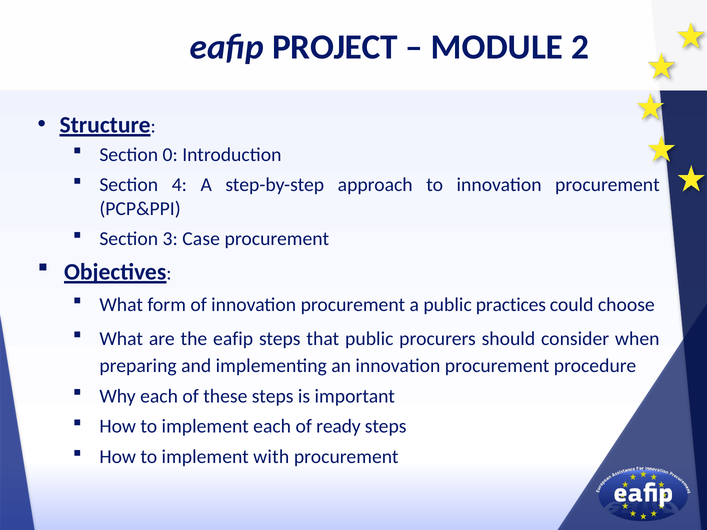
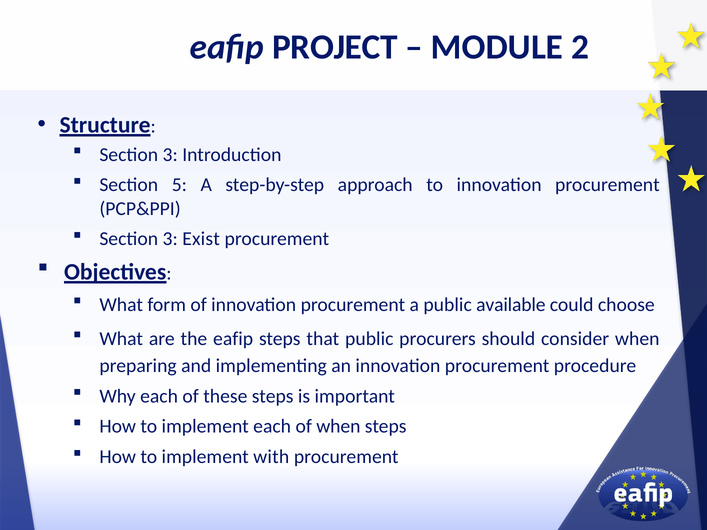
0: 0 -> 3 (170, 155)
4: 4 -> 5 (179, 185)
Case: Case -> Exist (201, 239)
practices: practices -> available (511, 305)
of ready: ready -> when (338, 427)
